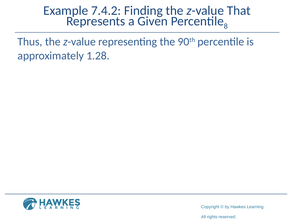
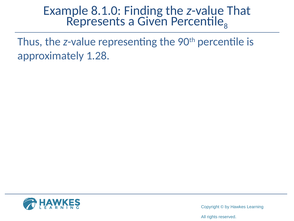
7.4.2: 7.4.2 -> 8.1.0 (106, 11)
